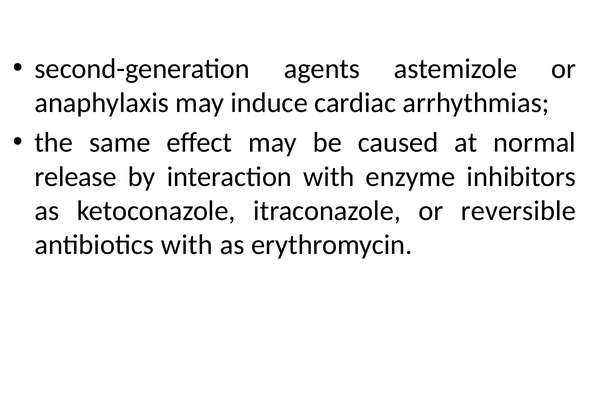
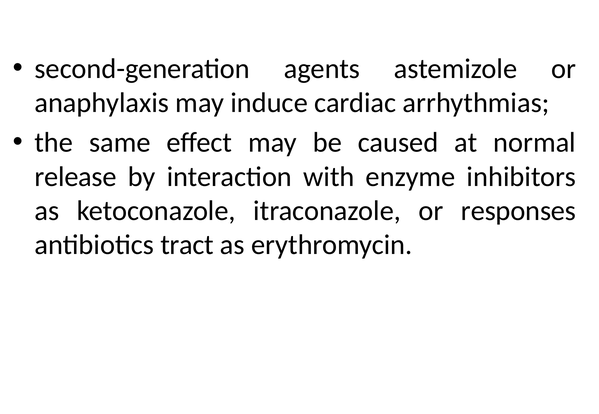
reversible: reversible -> responses (519, 211)
antibiotics with: with -> tract (187, 245)
